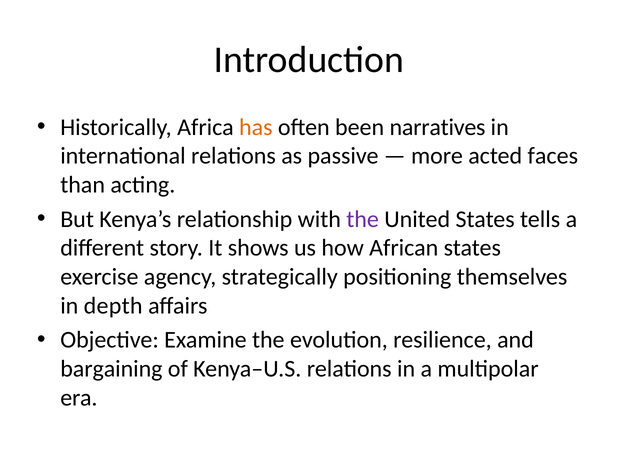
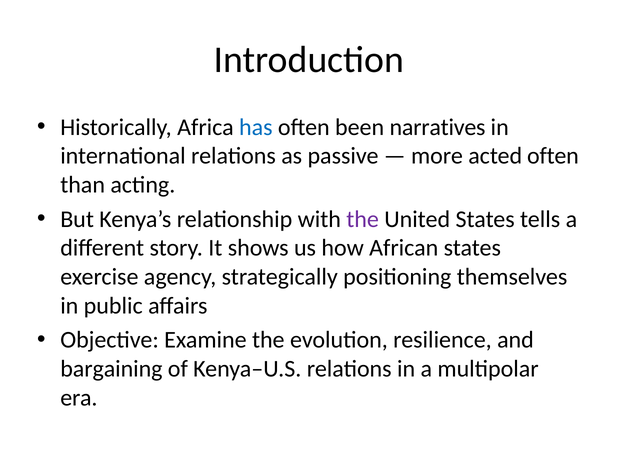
has colour: orange -> blue (256, 127)
acted faces: faces -> often (553, 156)
depth: depth -> public (113, 306)
